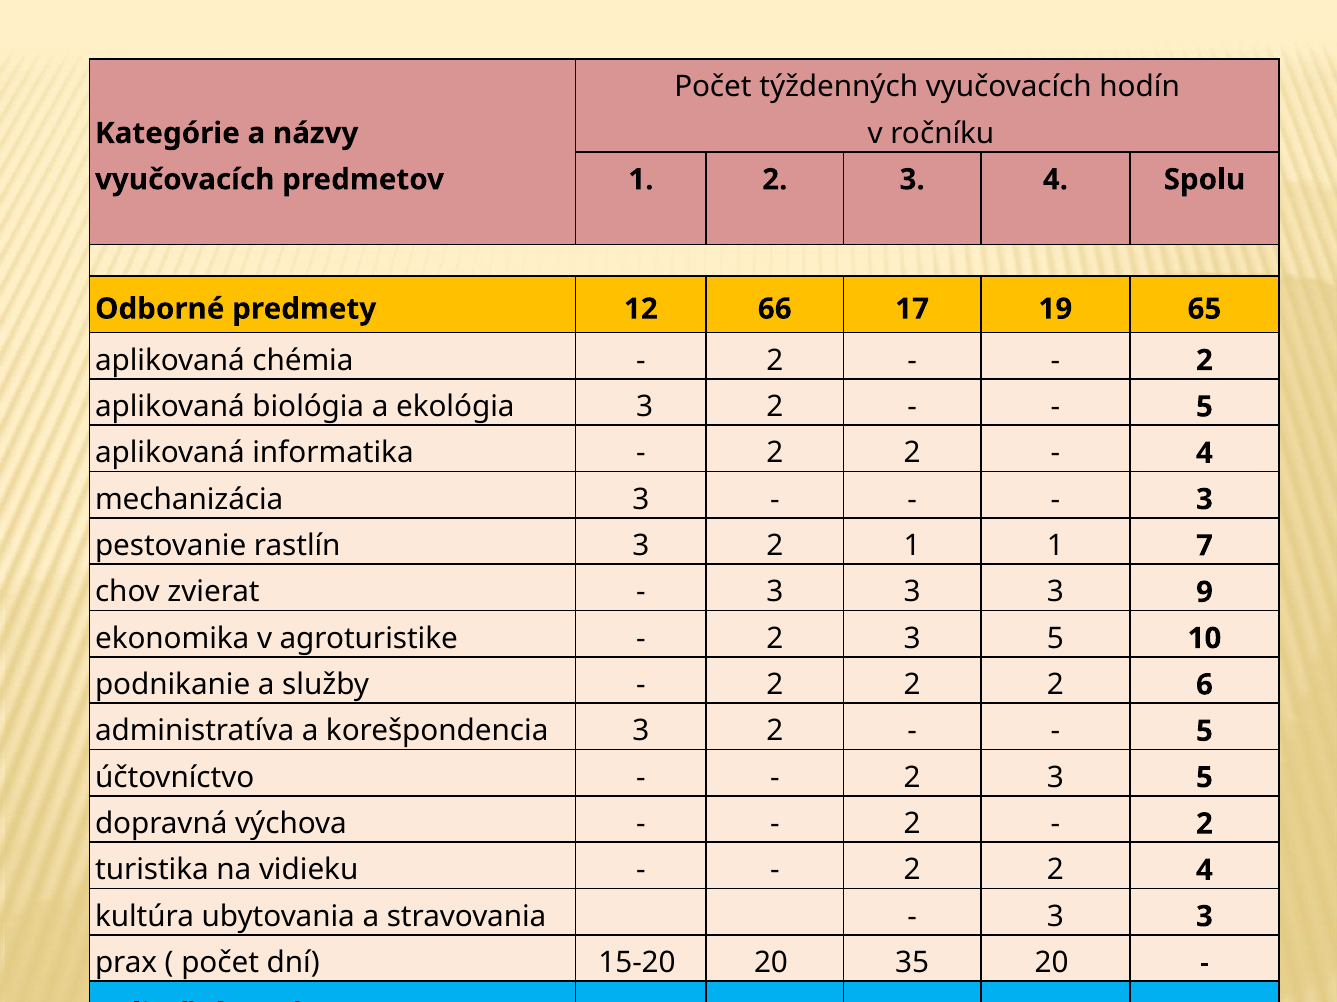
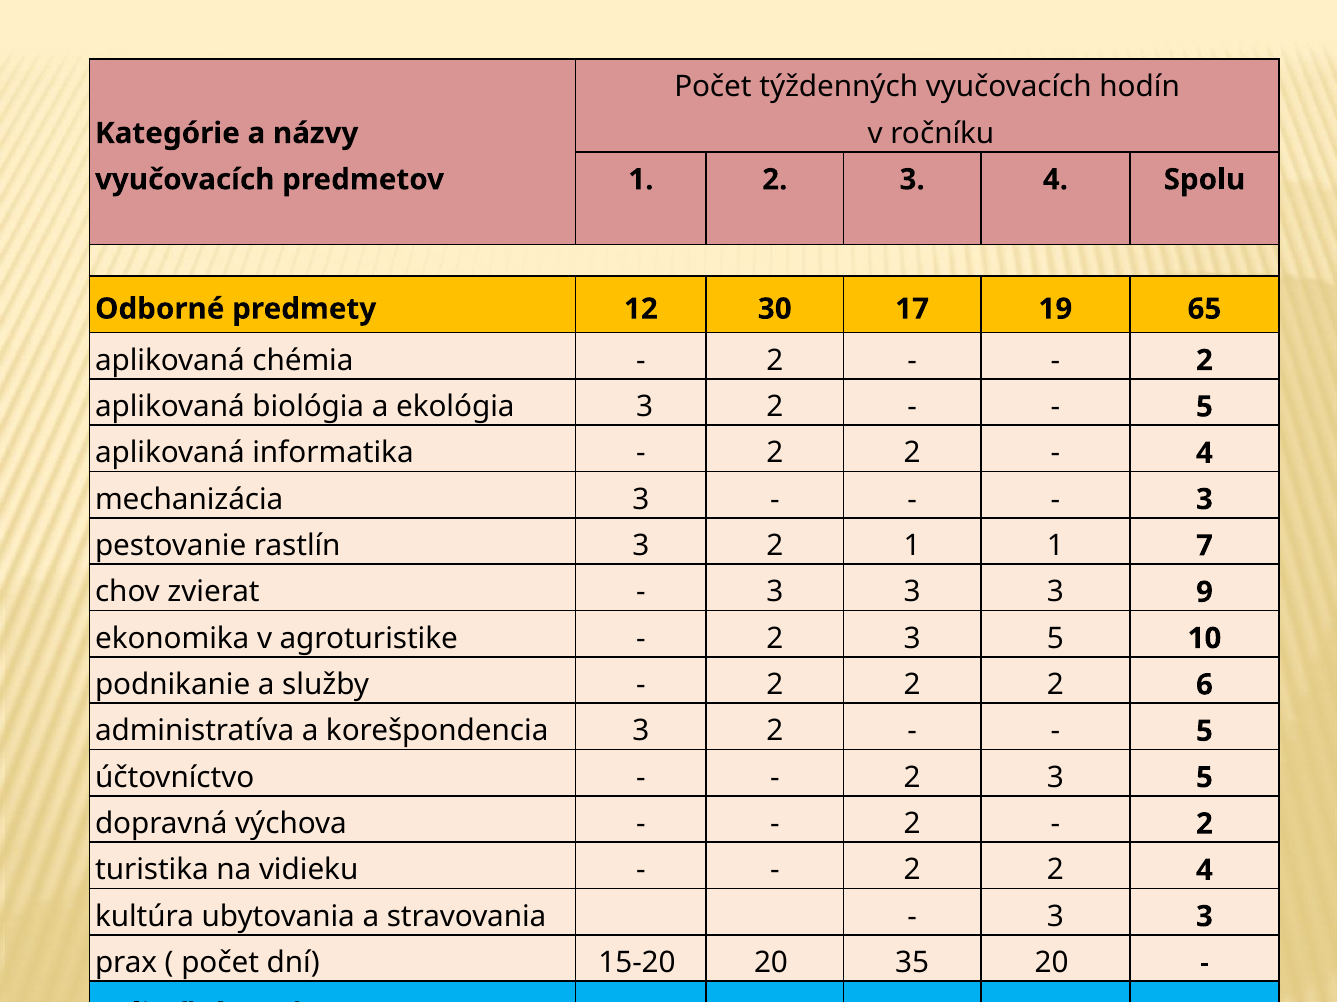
66: 66 -> 30 (775, 309)
